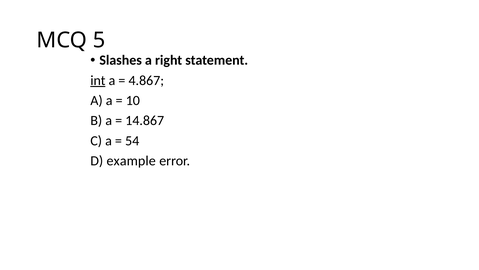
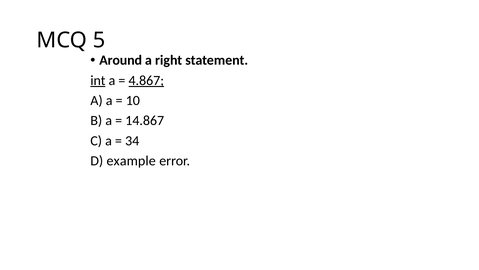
Slashes: Slashes -> Around (121, 60)
4.867 underline: none -> present (146, 80)
54: 54 -> 34 (132, 140)
